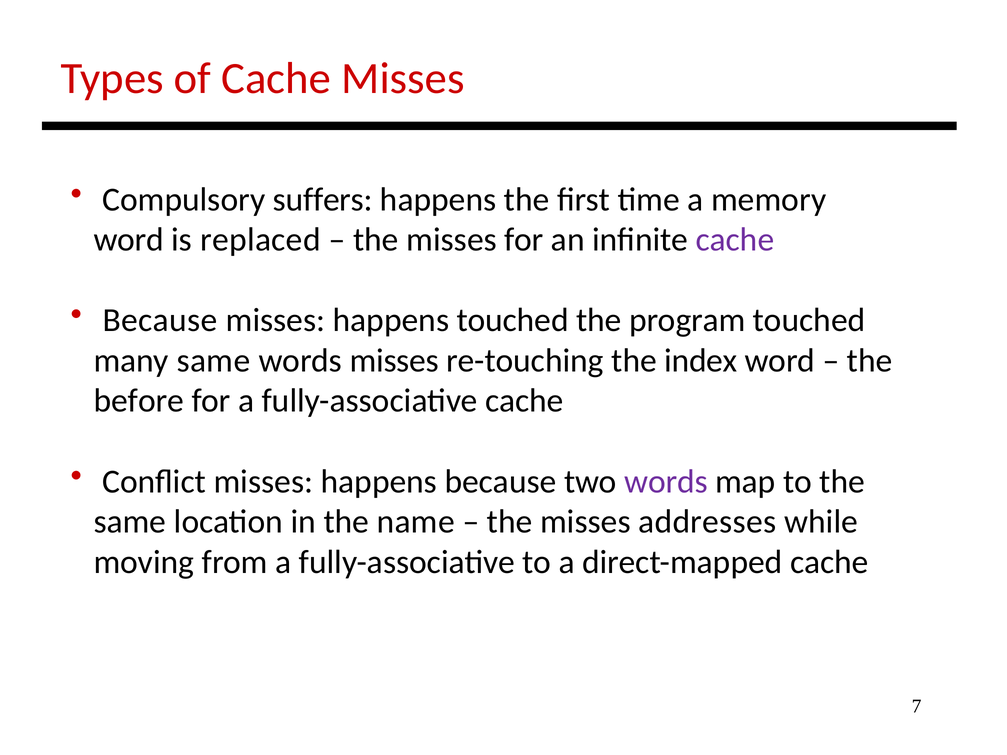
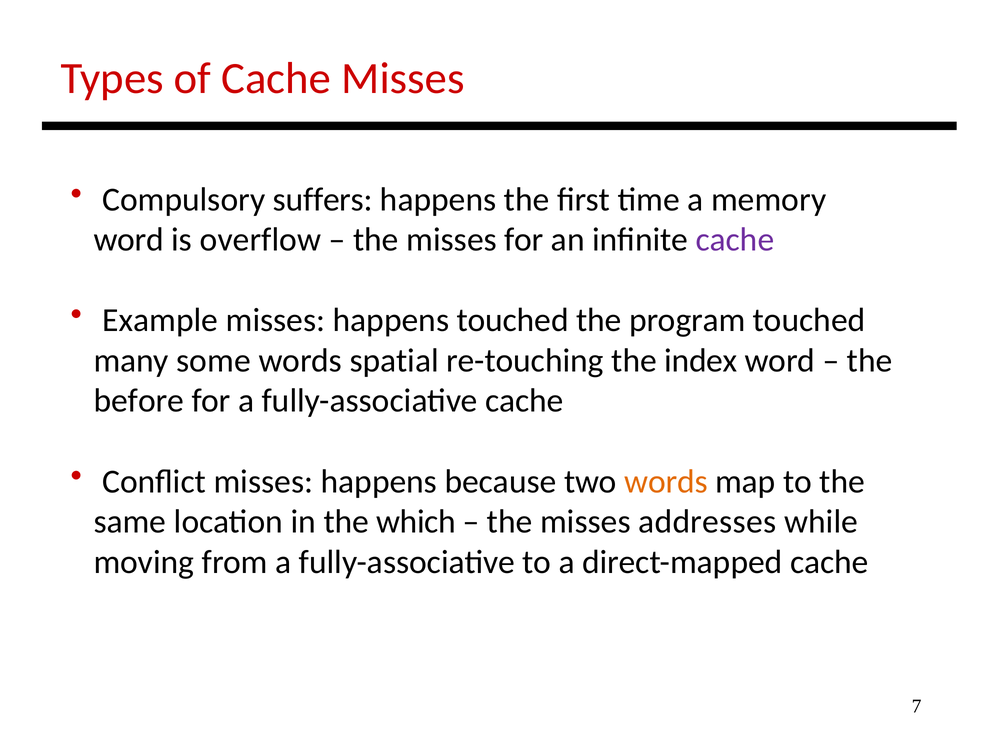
replaced: replaced -> overflow (260, 240)
Because: Because -> Example (160, 320)
many same: same -> some (214, 361)
words misses: misses -> spatial (394, 361)
words colour: purple -> orange (666, 482)
name: name -> which (416, 522)
